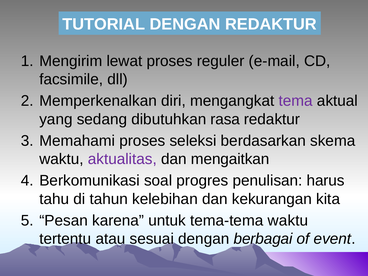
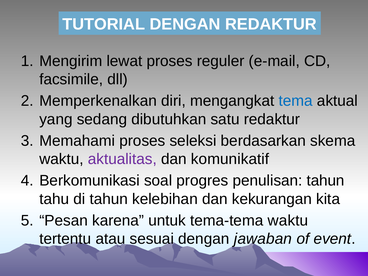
tema colour: purple -> blue (296, 101)
rasa: rasa -> satu (225, 119)
mengaitkan: mengaitkan -> komunikatif (230, 159)
penulisan harus: harus -> tahun (326, 181)
berbagai: berbagai -> jawaban (263, 239)
